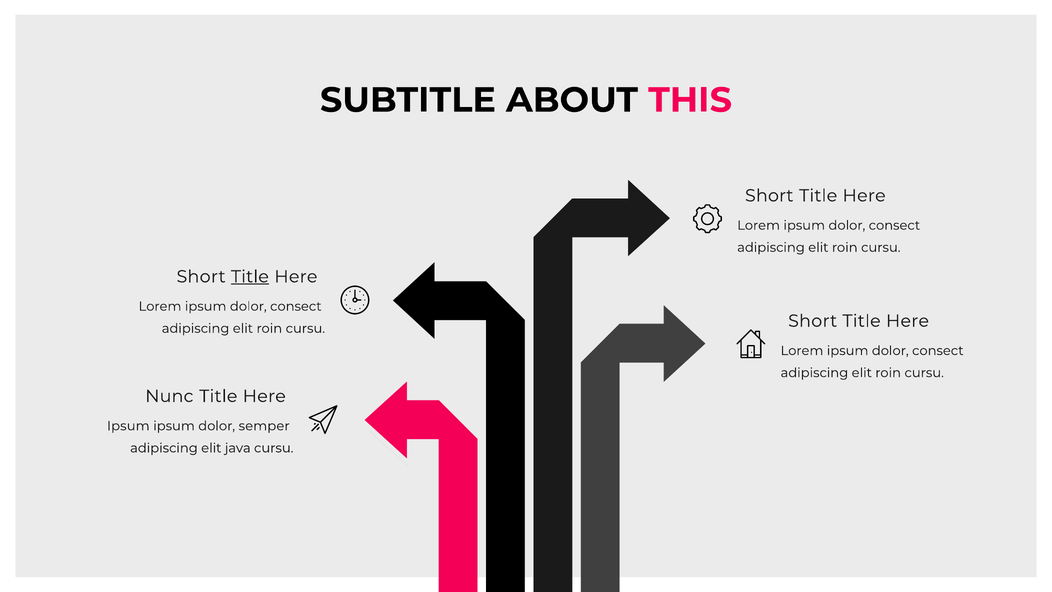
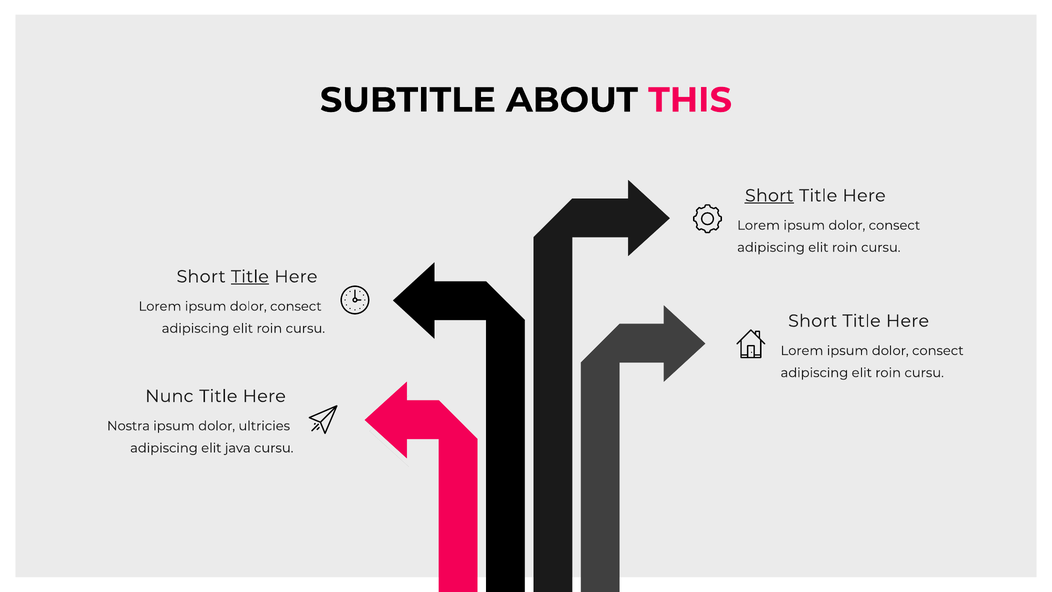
Short underline: none -> present (769, 196)
Ipsum: Ipsum -> Nostra (128, 426)
semper: semper -> ultricies (264, 426)
